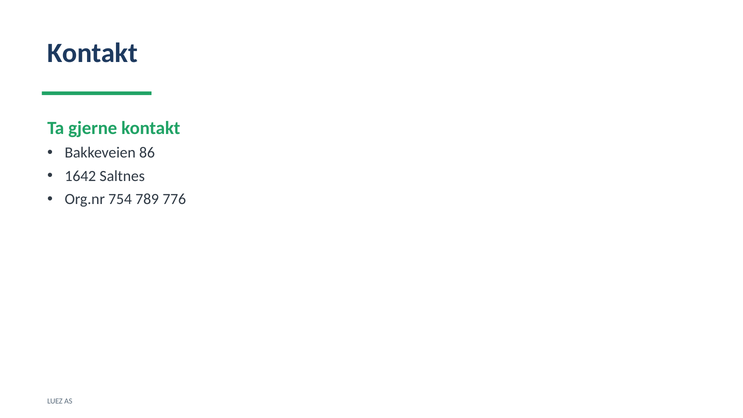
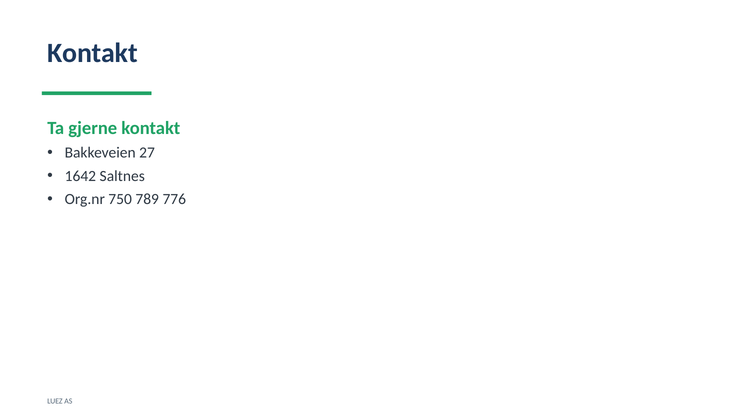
86: 86 -> 27 (147, 153)
754: 754 -> 750 (120, 199)
